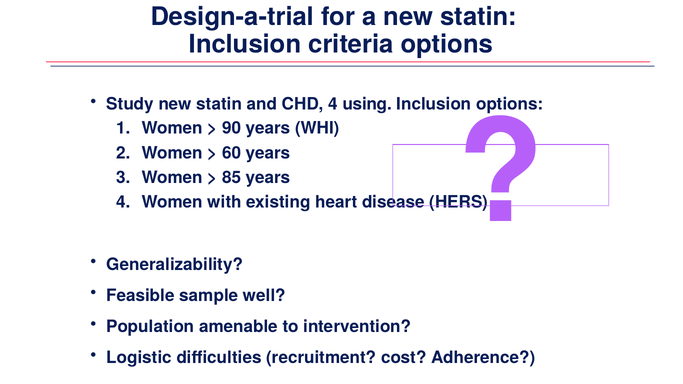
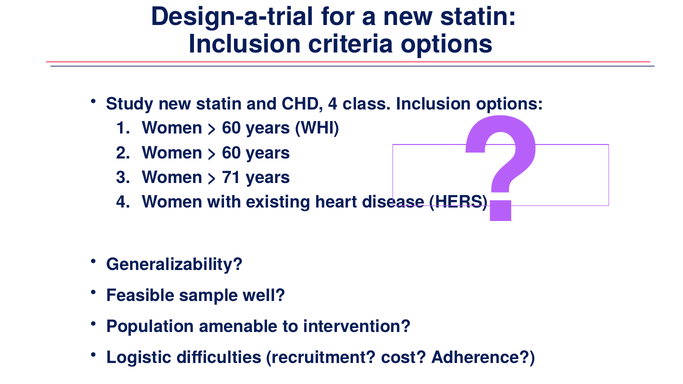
using: using -> class (367, 104)
90: 90 -> 60 (232, 128)
85: 85 -> 71 (232, 178)
